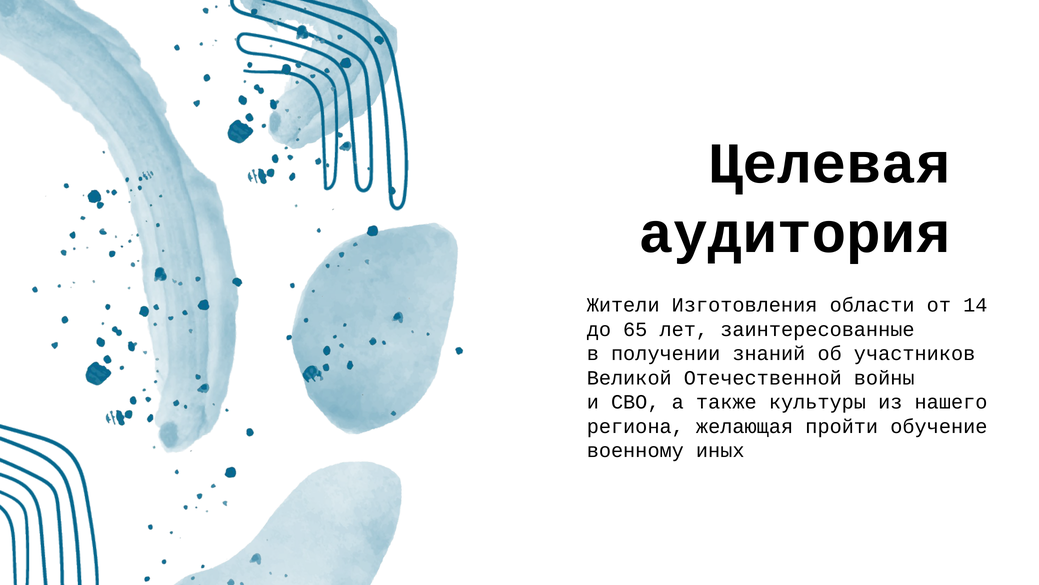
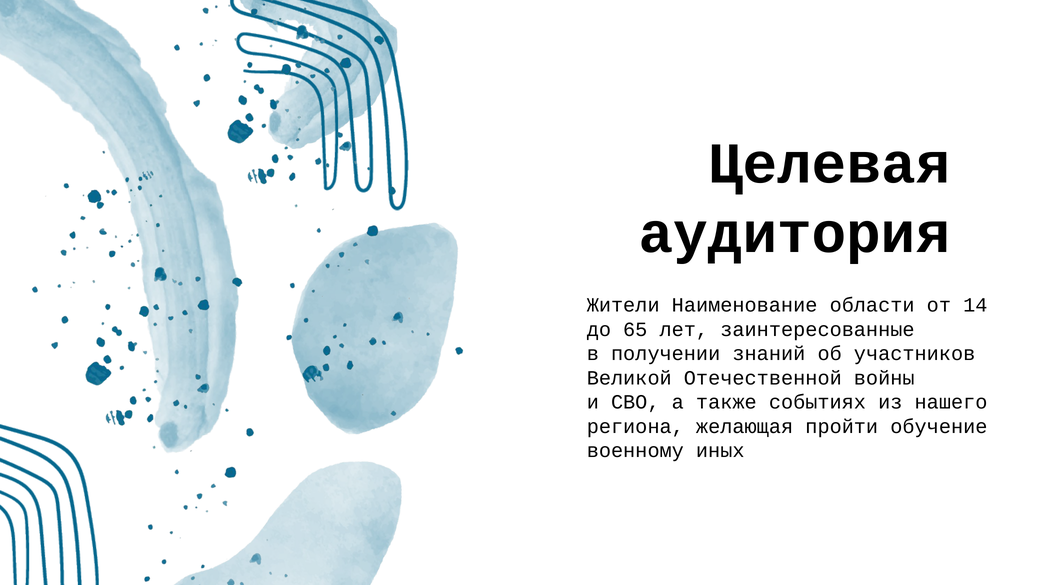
Изготовления: Изготовления -> Наименование (745, 305)
культуры: культуры -> событиях (817, 402)
